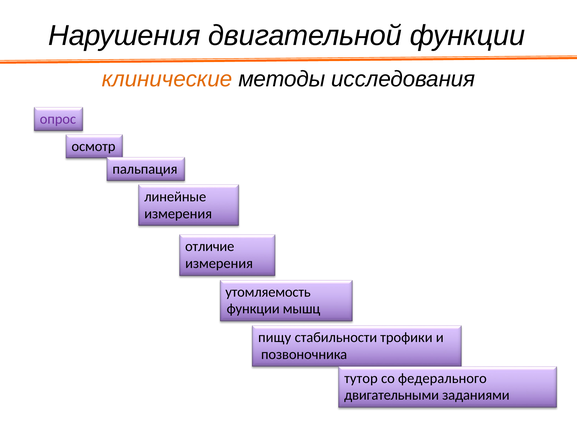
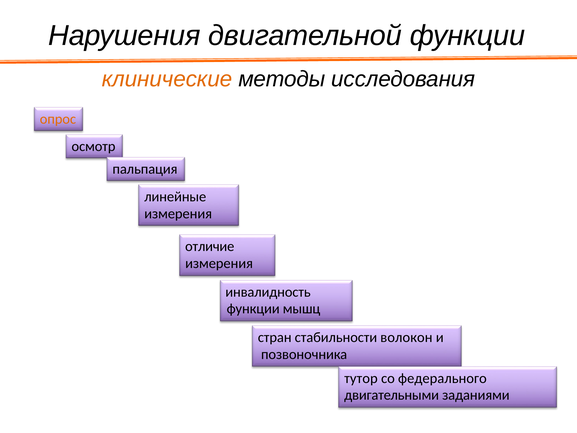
опрос colour: purple -> orange (58, 119)
утомляемость: утомляемость -> инвалидность (268, 292)
пищу: пищу -> стран (275, 337)
трофики: трофики -> волокон (406, 337)
